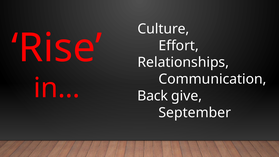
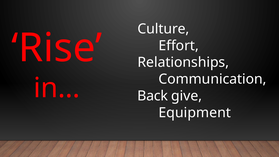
September: September -> Equipment (195, 113)
